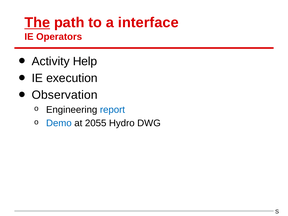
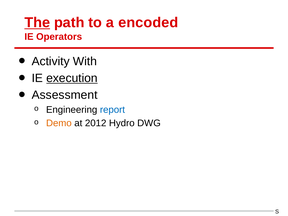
interface: interface -> encoded (148, 23)
Help: Help -> With (85, 61)
execution underline: none -> present (72, 78)
Observation: Observation -> Assessment (65, 95)
Demo colour: blue -> orange (59, 123)
2055: 2055 -> 2012 (96, 123)
